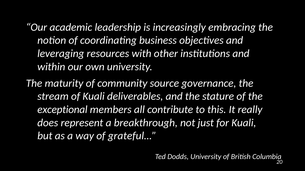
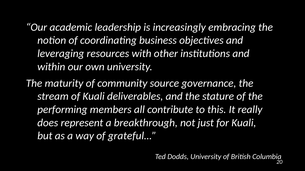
exceptional: exceptional -> performing (62, 110)
